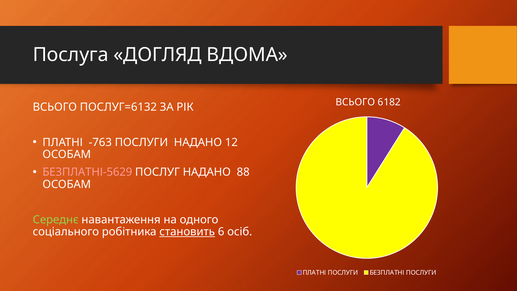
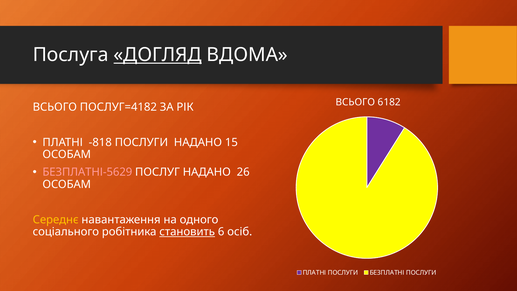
ДОГЛЯД underline: none -> present (158, 55)
ПОСЛУГ=6132: ПОСЛУГ=6132 -> ПОСЛУГ=4182 (118, 107)
-763: -763 -> -818 (100, 142)
12: 12 -> 15 (231, 142)
88: 88 -> 26 (243, 172)
Середнє colour: light green -> yellow (56, 219)
